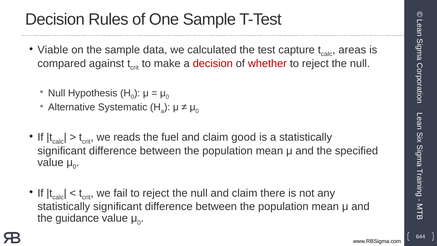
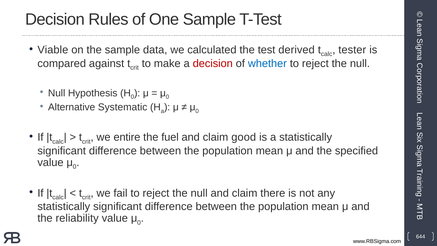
capture: capture -> derived (297, 50)
areas: areas -> tester (352, 50)
whether colour: red -> blue (267, 63)
reads: reads -> entire (127, 137)
guidance: guidance -> reliability (77, 218)
